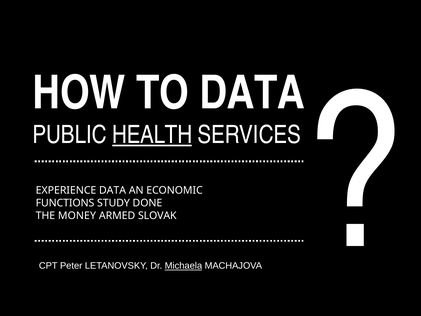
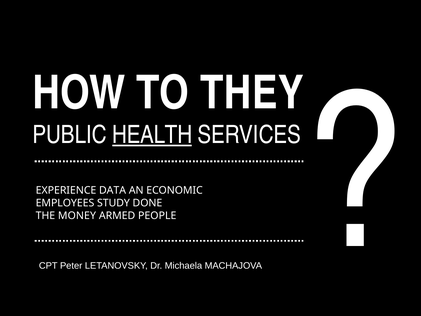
TO DATA: DATA -> THEY (252, 93)
FUNCTIONS: FUNCTIONS -> EMPLOYEES (65, 203)
SLOVAK: SLOVAK -> PEOPLE (157, 215)
Michaela underline: present -> none (183, 266)
